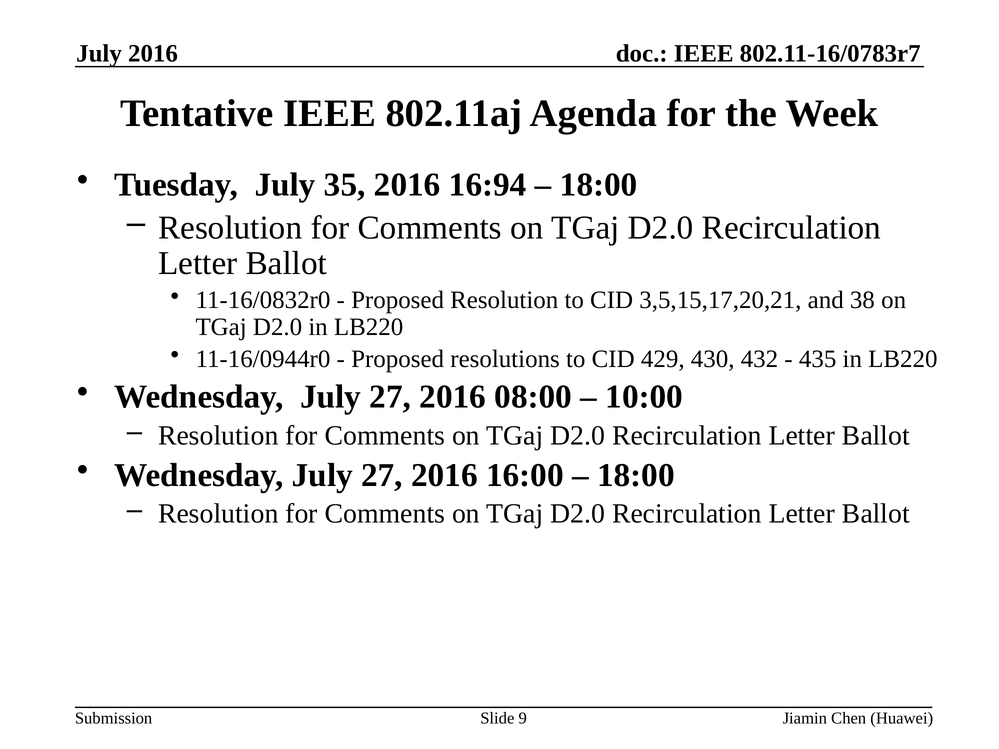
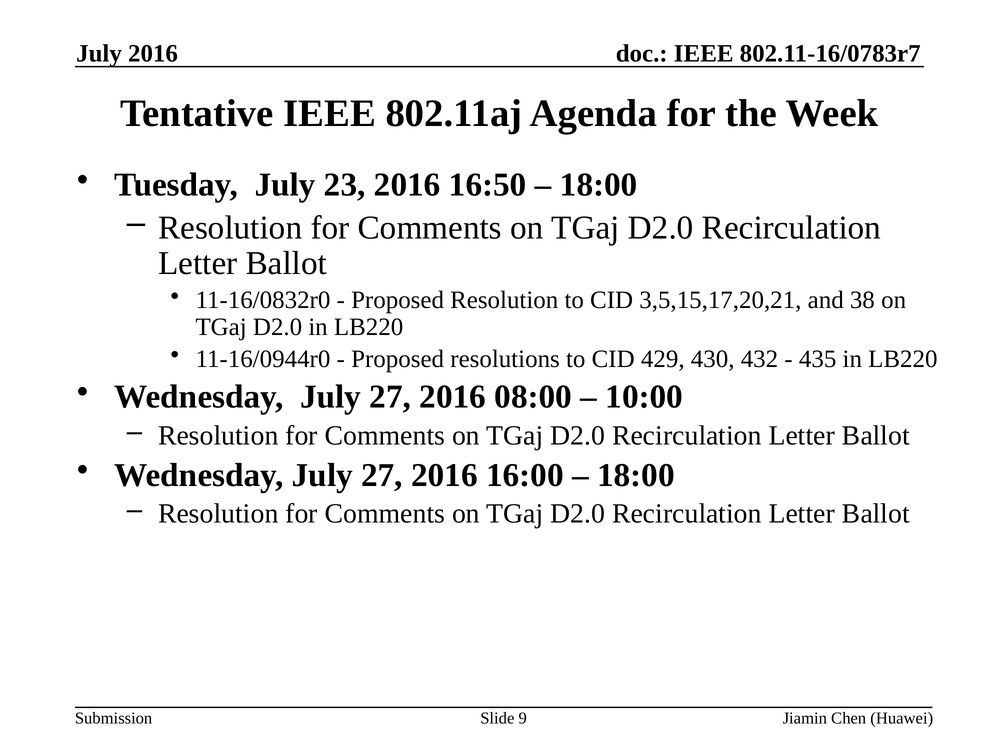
35: 35 -> 23 (345, 185)
16:94: 16:94 -> 16:50 (488, 185)
